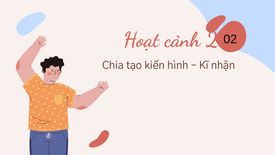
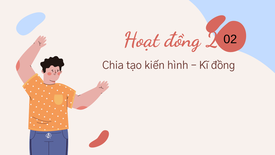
Hoạt cảnh: cảnh -> đồng (182, 39)
Kĩ nhận: nhận -> đồng (223, 65)
